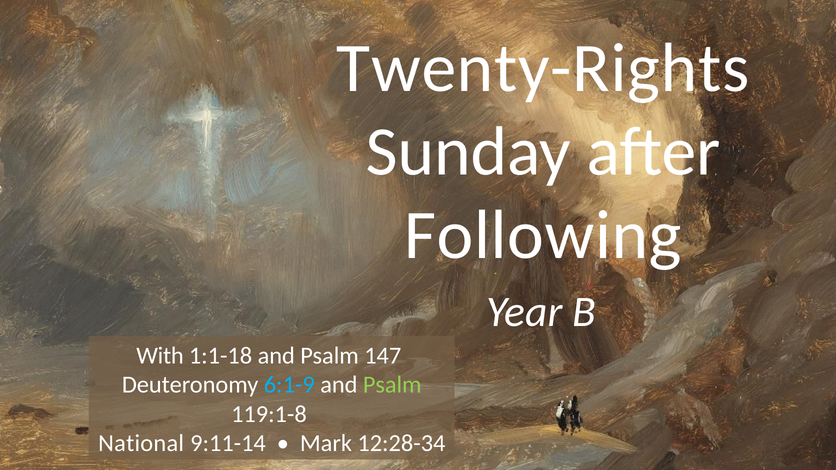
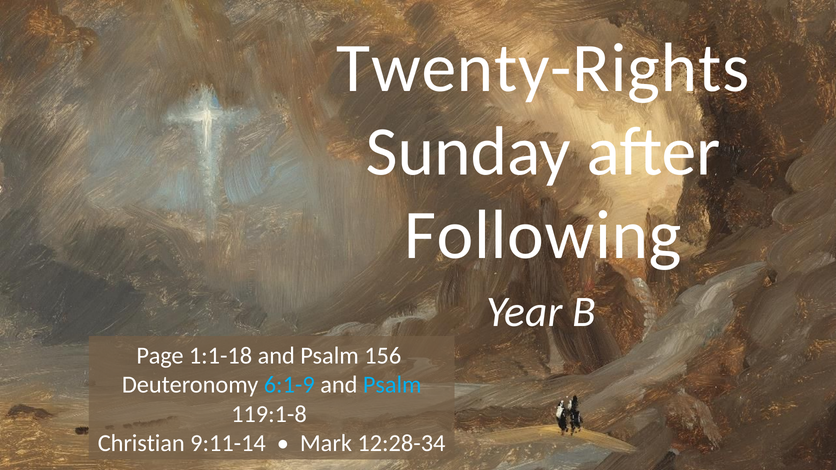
With: With -> Page (160, 356)
147: 147 -> 156 (383, 356)
Psalm colour: light green -> light blue (392, 385)
National: National -> Christian (141, 444)
